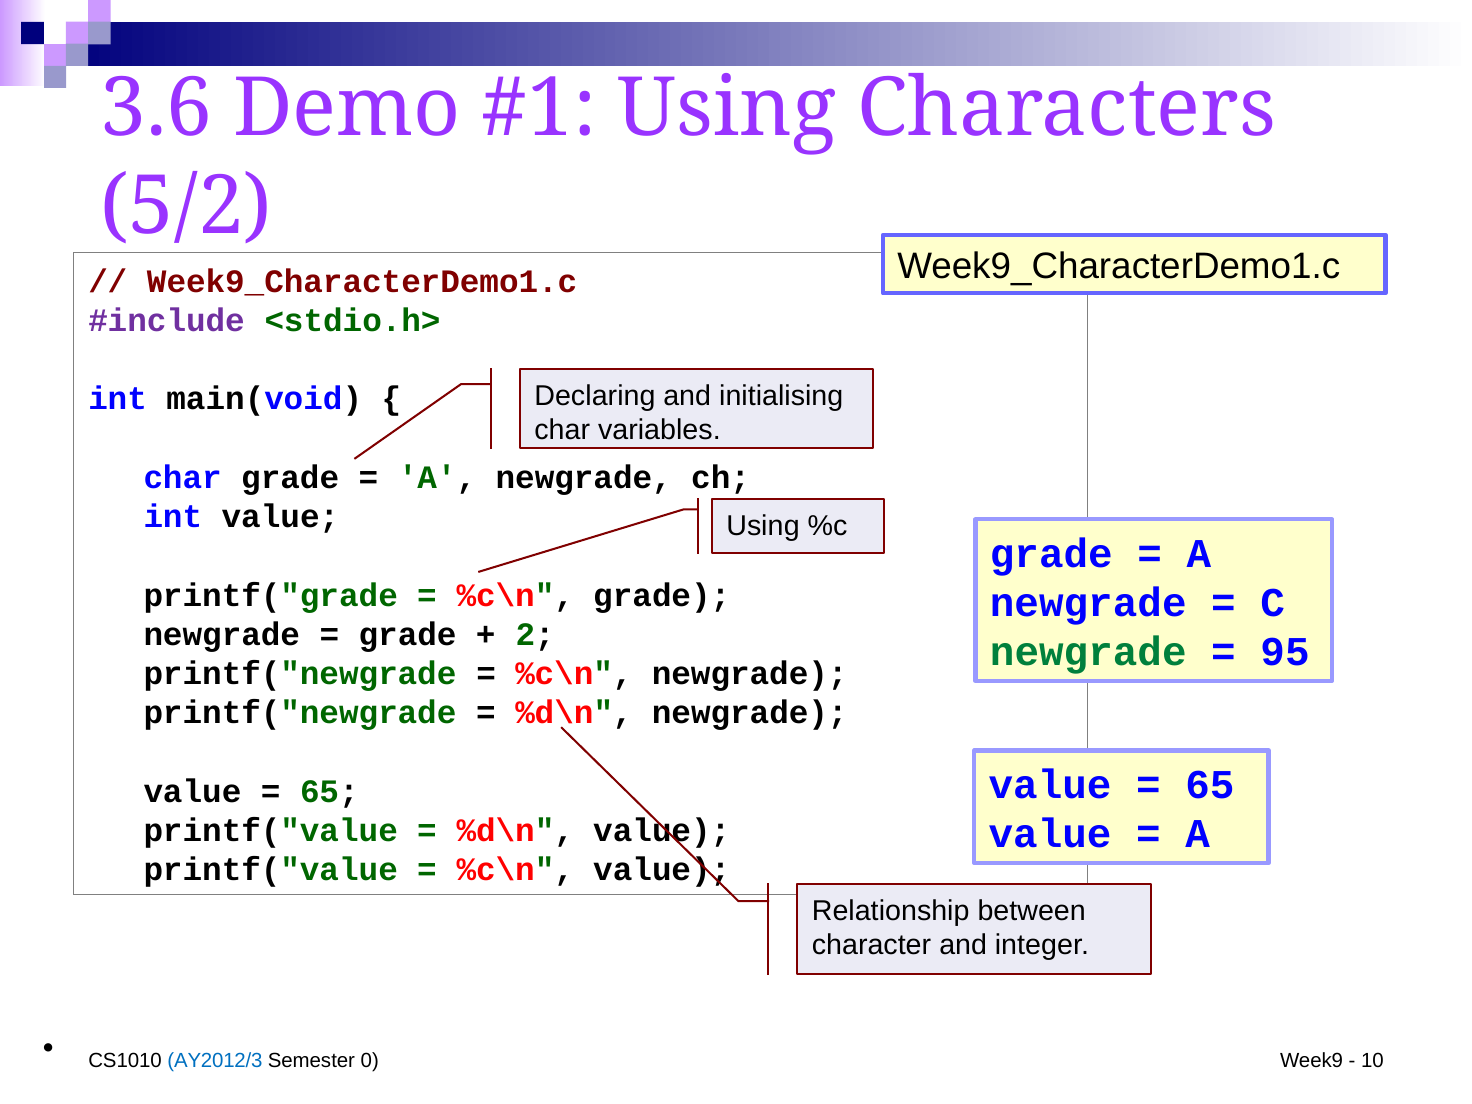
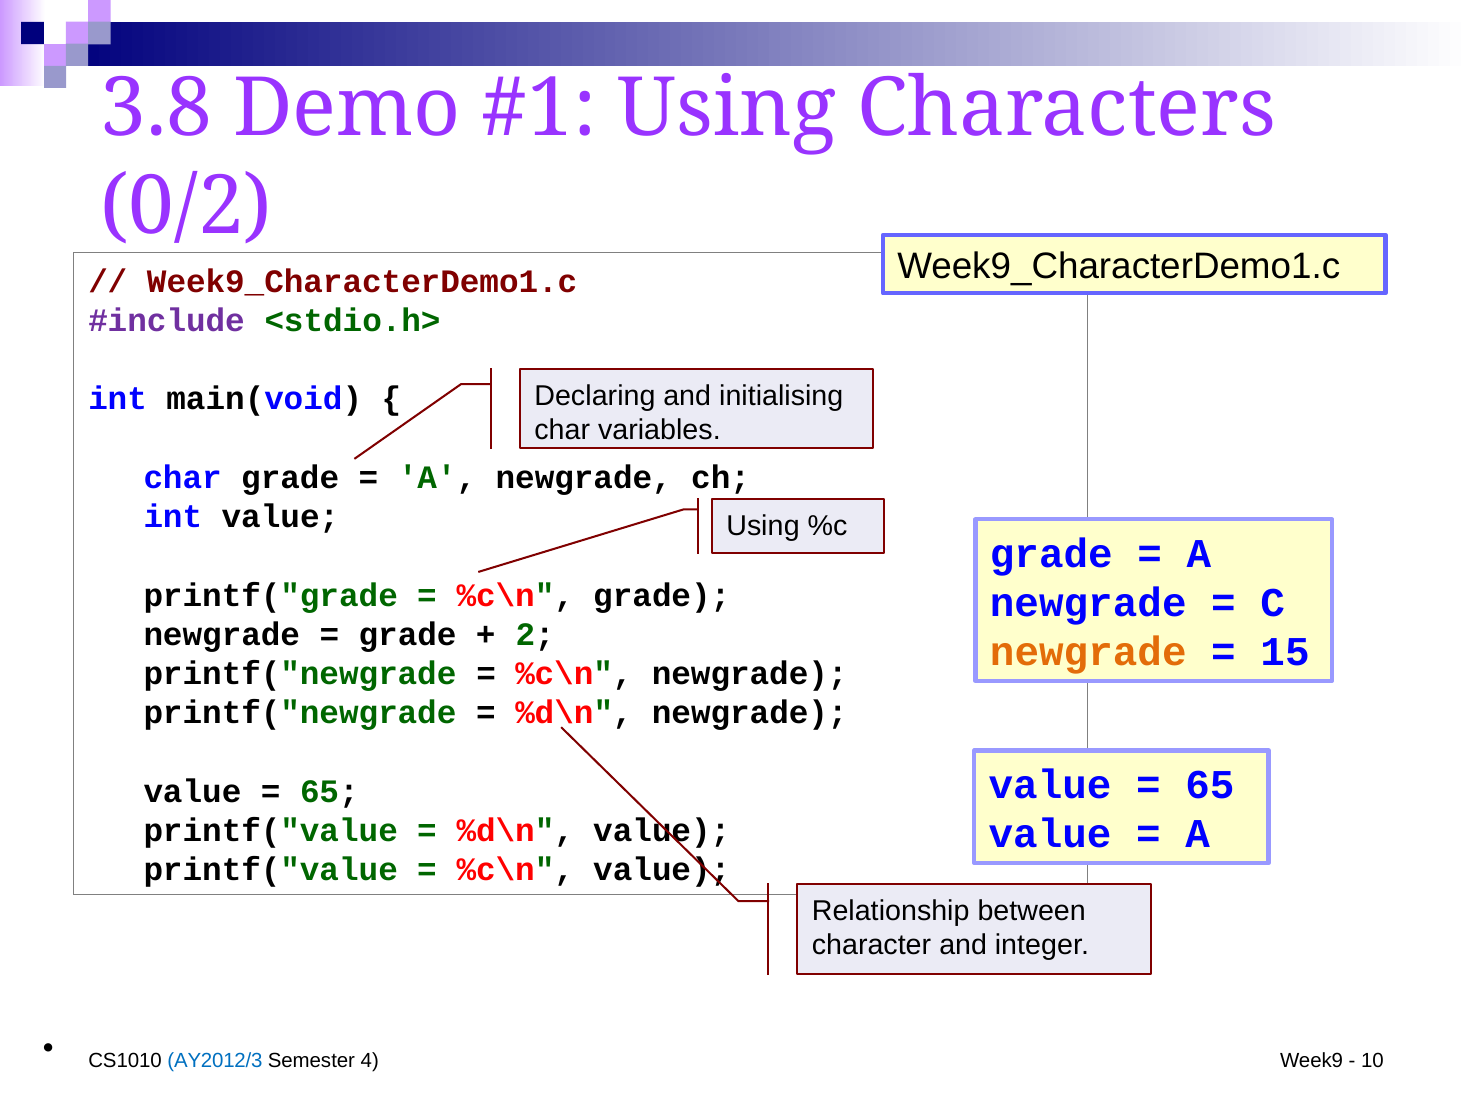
3.6: 3.6 -> 3.8 (156, 108)
5/2: 5/2 -> 0/2 (186, 207)
newgrade colour: green -> orange (1088, 652)
95: 95 -> 15 (1285, 652)
0: 0 -> 4 (370, 1061)
